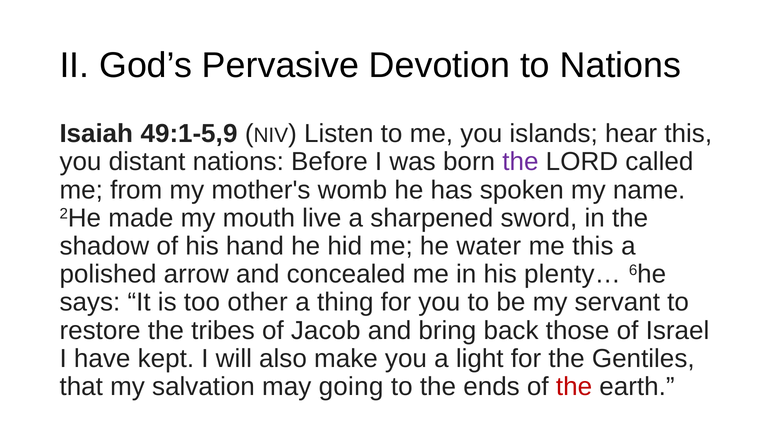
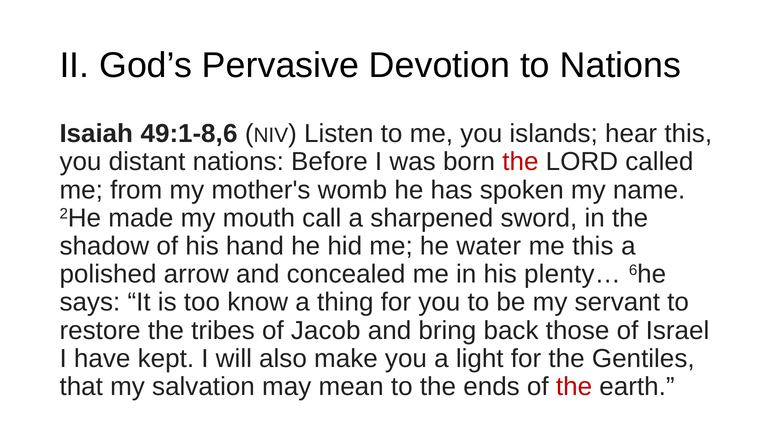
49:1-5,9: 49:1-5,9 -> 49:1-8,6 (189, 134)
the colour: purple -> red (520, 162)
live: live -> call (322, 218)
other: other -> know (258, 303)
going: going -> mean (351, 387)
